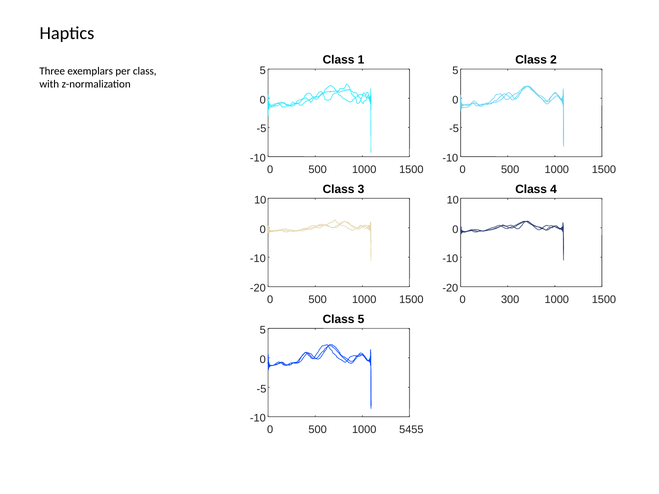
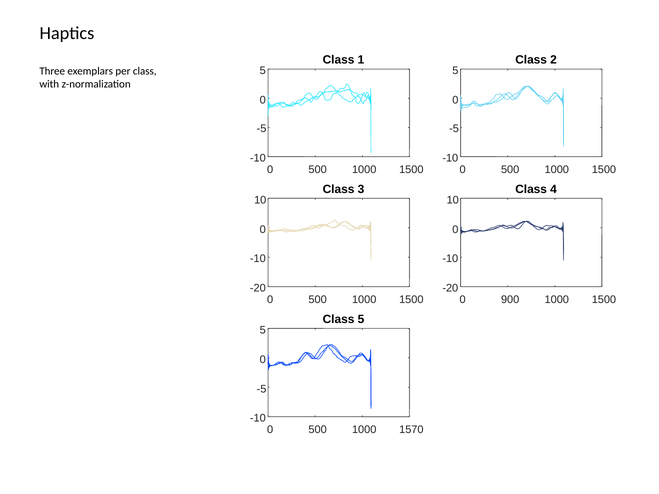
300: 300 -> 900 (510, 300)
5455: 5455 -> 1570 (411, 430)
